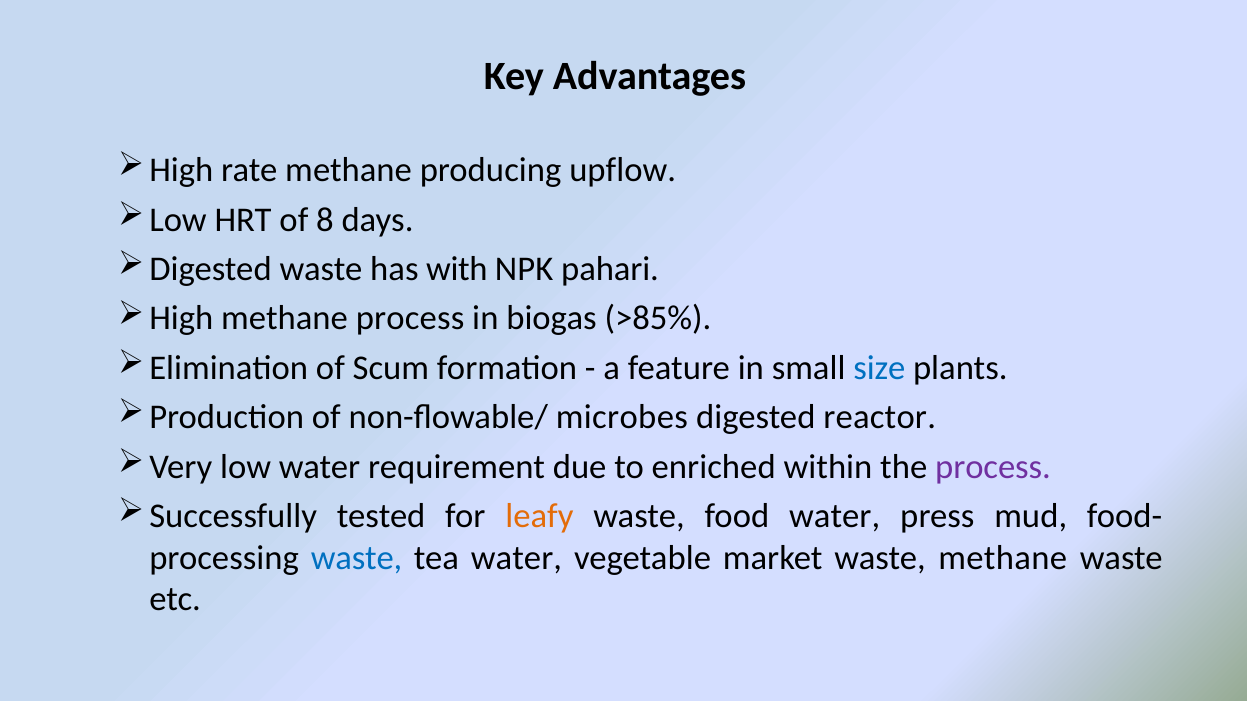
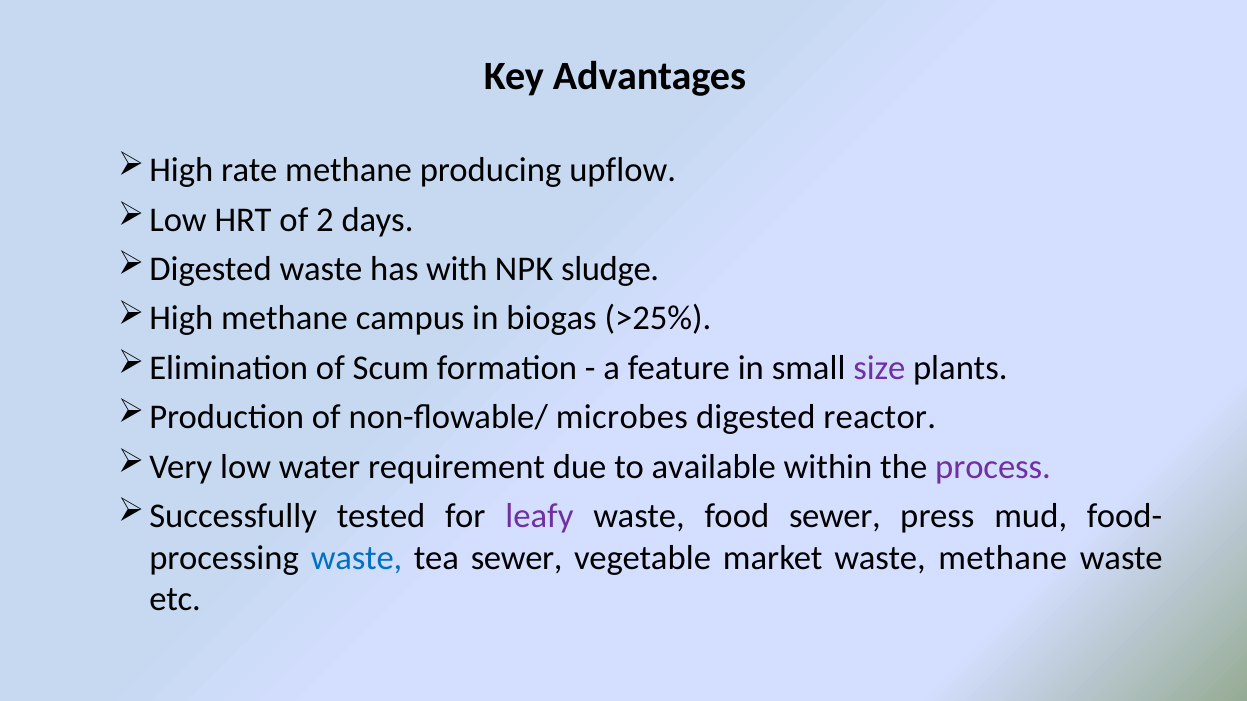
8: 8 -> 2 (325, 220)
pahari: pahari -> sludge (610, 269)
methane process: process -> campus (410, 319)
>85%: >85% -> >25% (658, 319)
size colour: blue -> purple (879, 368)
enriched: enriched -> available (714, 467)
leafy colour: orange -> purple (539, 517)
food water: water -> sewer (835, 517)
tea water: water -> sewer (517, 558)
